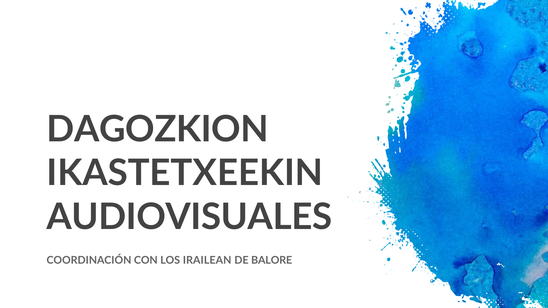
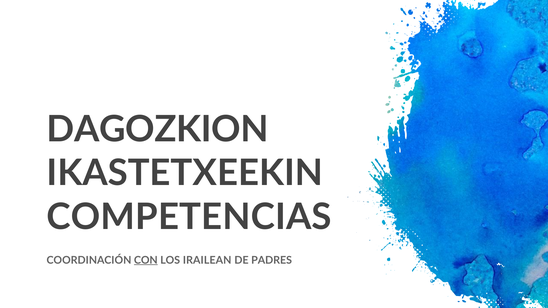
AUDIOVISUALES: AUDIOVISUALES -> COMPETENCIAS (189, 217)
CON underline: none -> present (146, 260)
BALORE: BALORE -> PADRES (272, 260)
